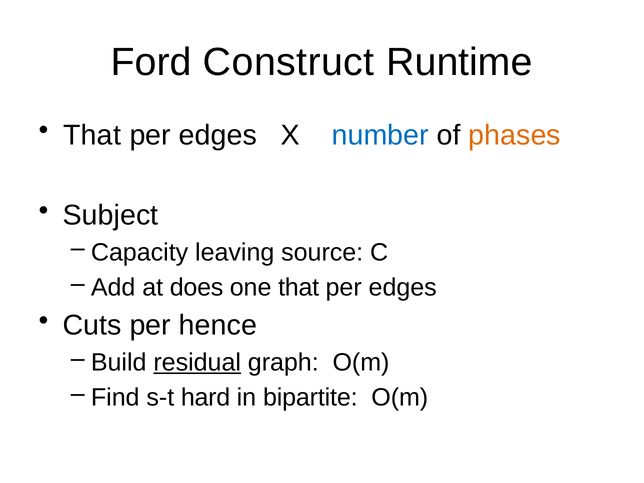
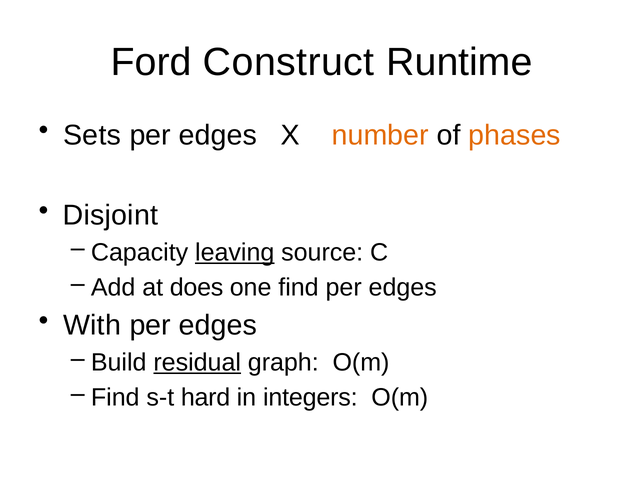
That: That -> Sets (92, 135)
number colour: blue -> orange (380, 135)
Subject: Subject -> Disjoint (110, 215)
leaving underline: none -> present (235, 252)
one that: that -> find (299, 287)
Cuts: Cuts -> With (92, 326)
hence: hence -> edges (218, 326)
bipartite: bipartite -> integers (310, 398)
